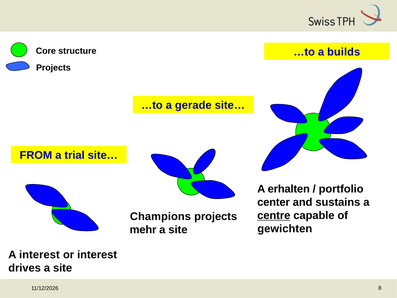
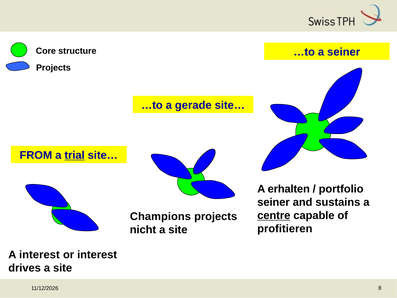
a builds: builds -> seiner (344, 52)
trial underline: none -> present (75, 155)
center: center -> seiner (273, 202)
gewichten: gewichten -> profitieren (285, 229)
mehr: mehr -> nicht (143, 229)
